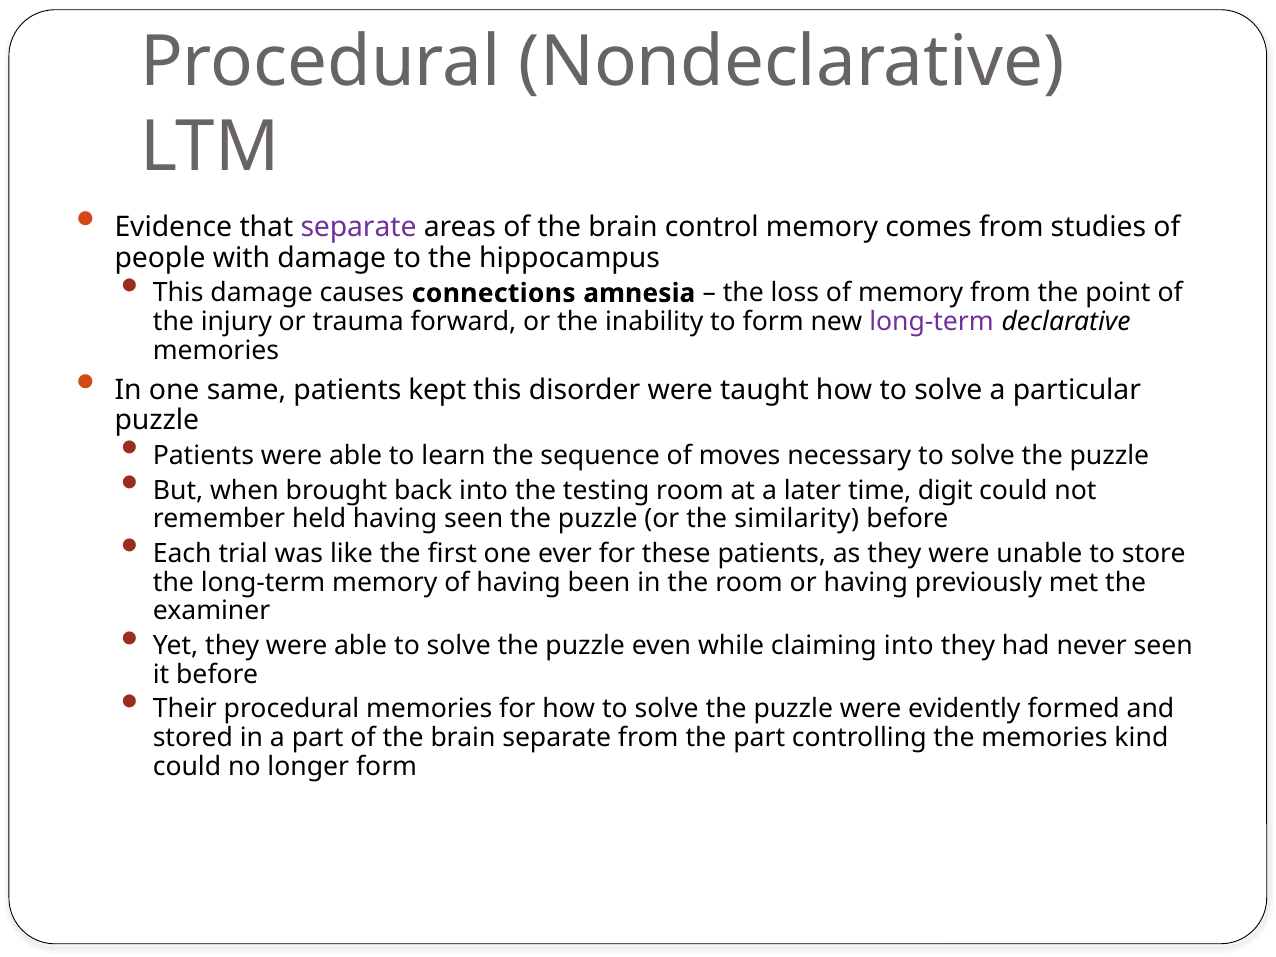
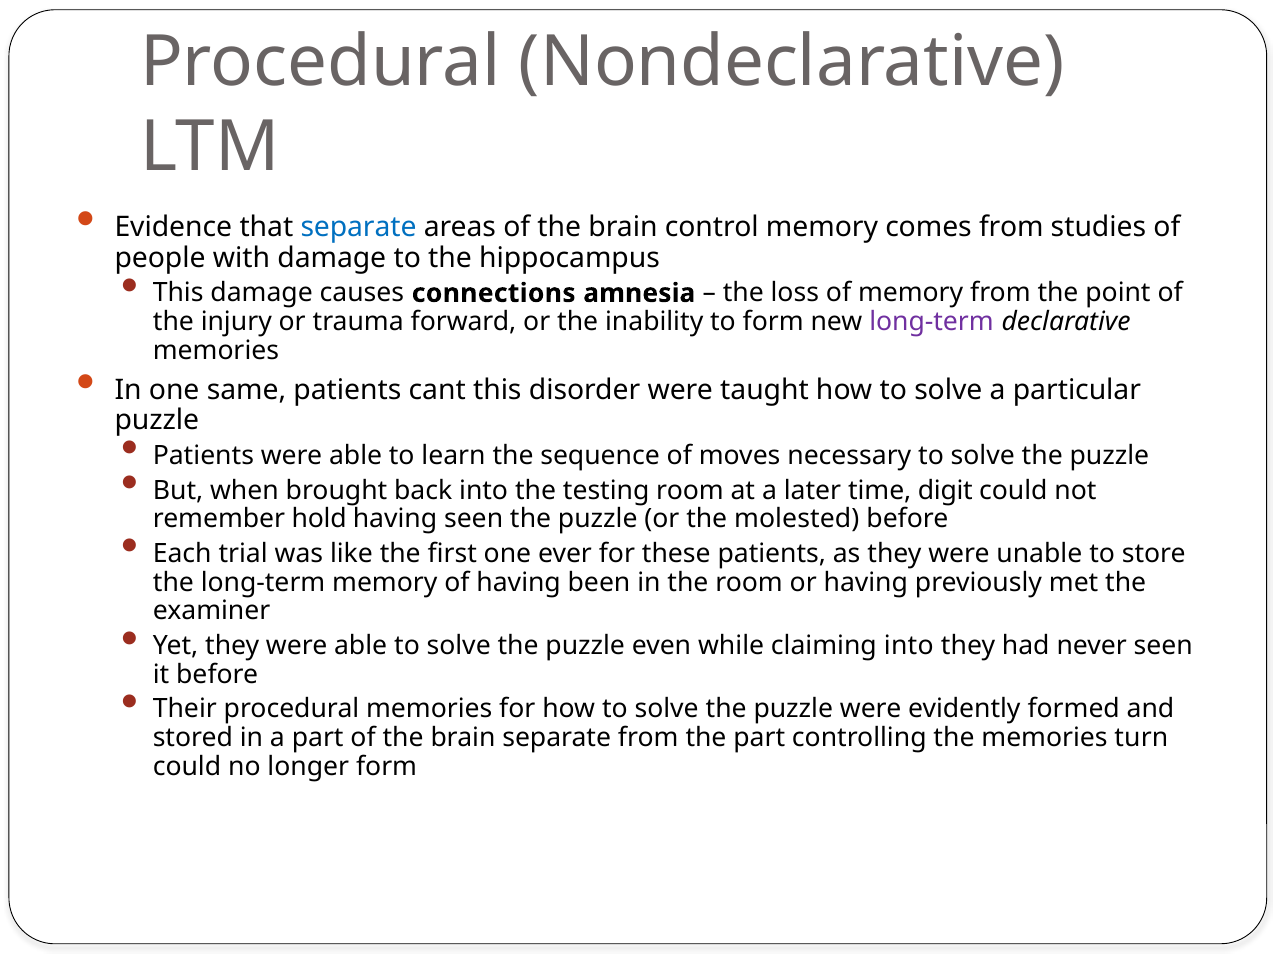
separate colour: purple -> blue (359, 227)
kept: kept -> cant (437, 390)
held: held -> hold (319, 519)
similarity: similarity -> molested (797, 519)
kind: kind -> turn (1141, 738)
